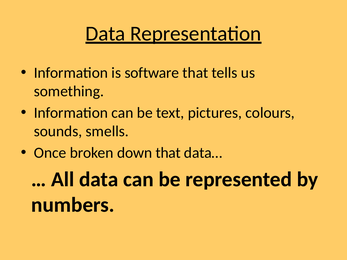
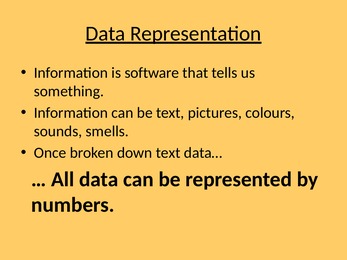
down that: that -> text (168, 153)
